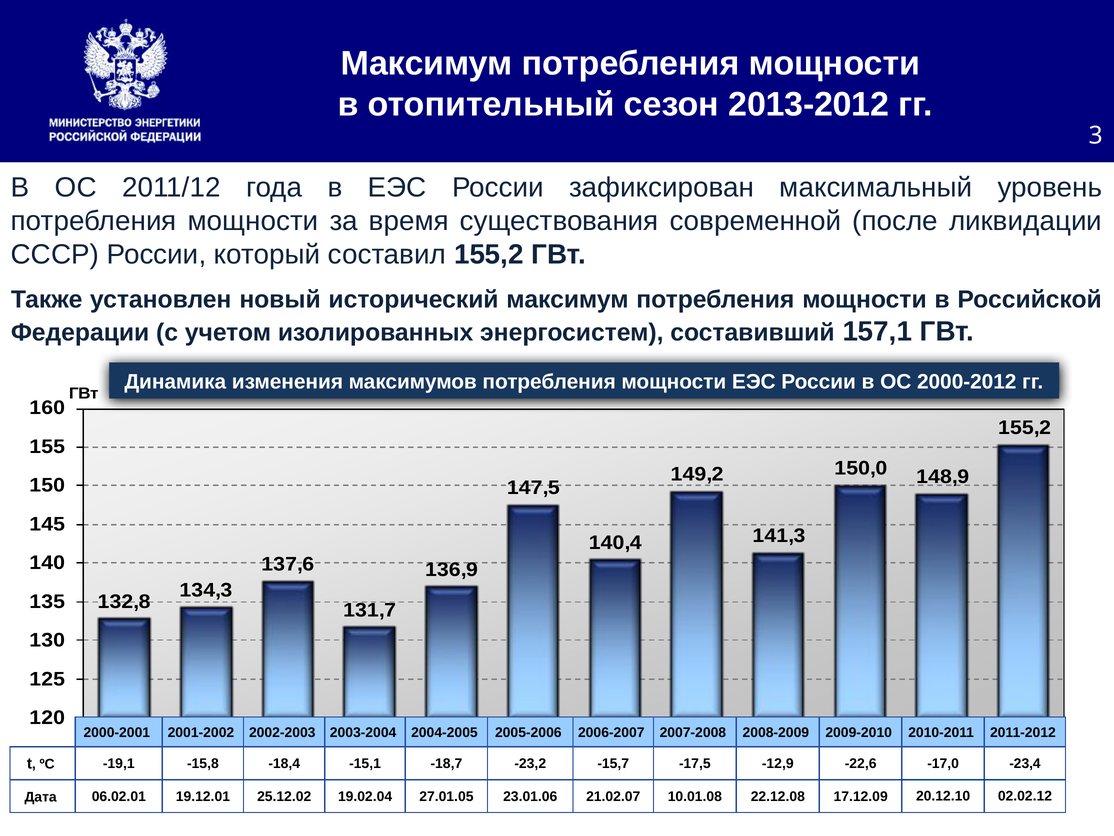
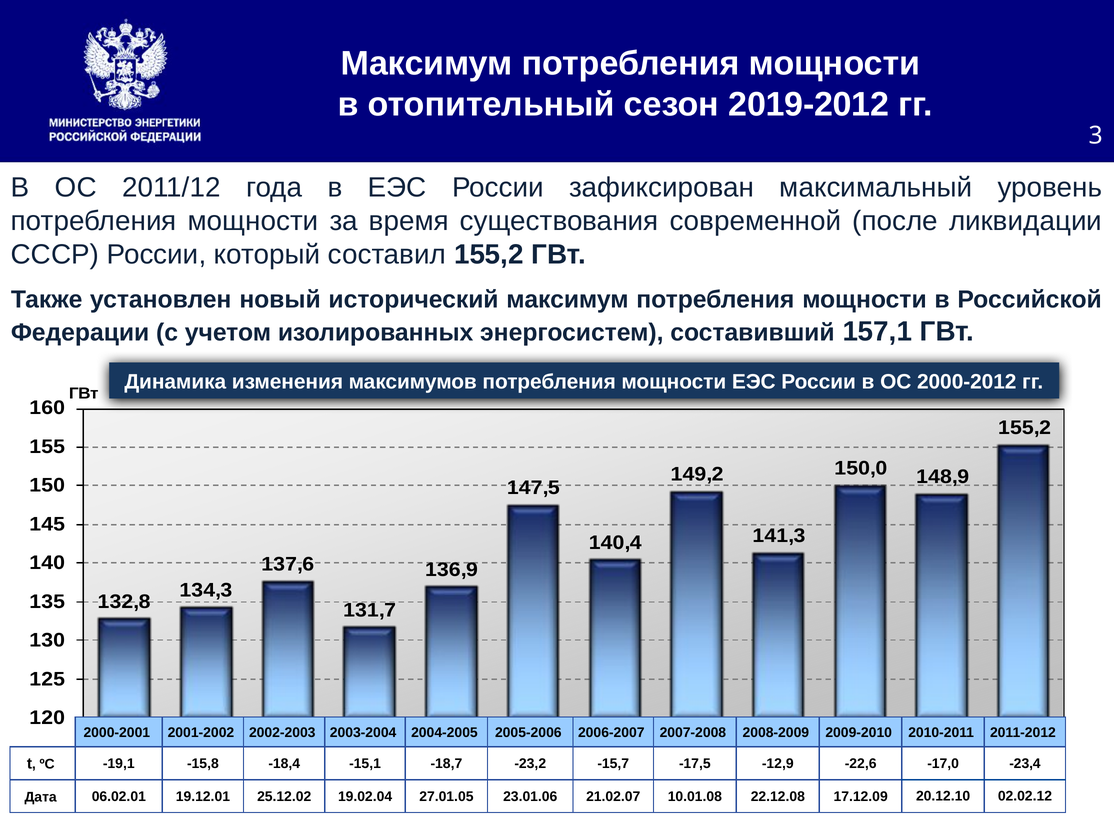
2013-2012: 2013-2012 -> 2019-2012 (809, 104)
